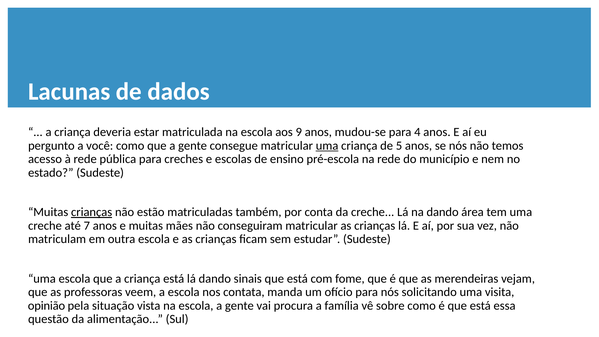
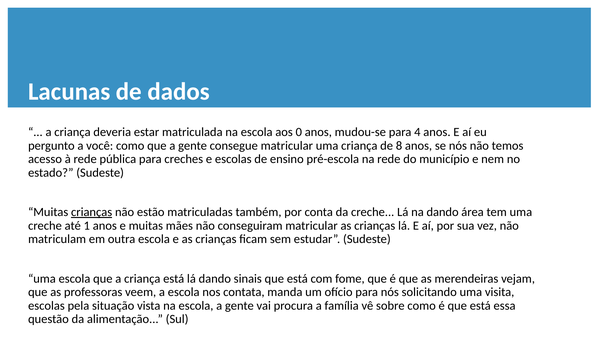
9: 9 -> 0 (299, 132)
uma underline: present -> none (327, 146)
5: 5 -> 8 (399, 146)
7: 7 -> 1 (87, 226)
opinião: opinião -> escolas (46, 306)
